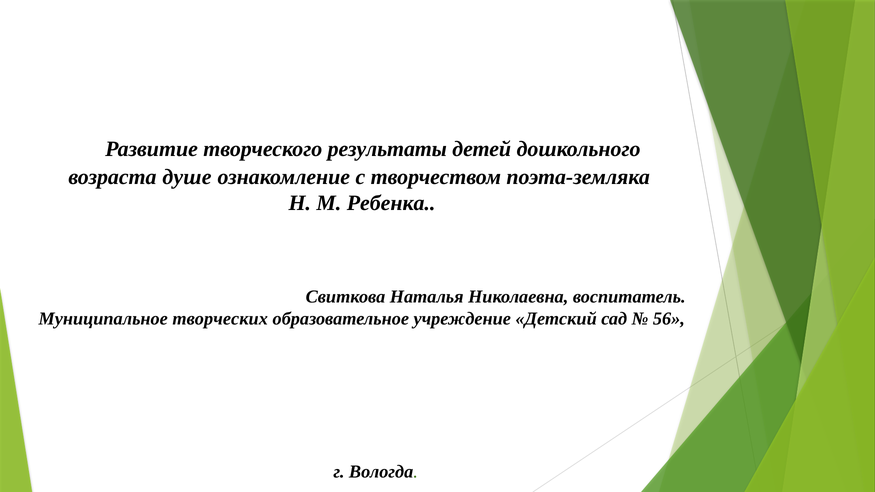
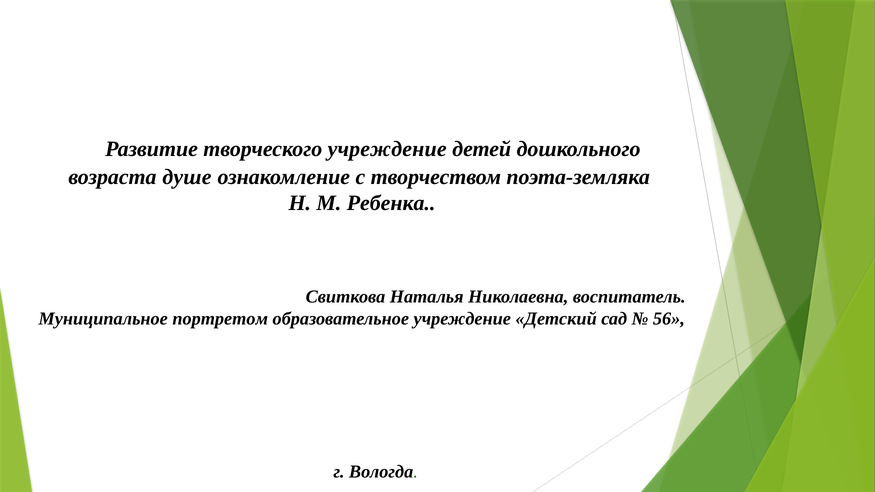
творческого результаты: результаты -> учреждение (387, 149)
творческих: творческих -> портретом (220, 319)
